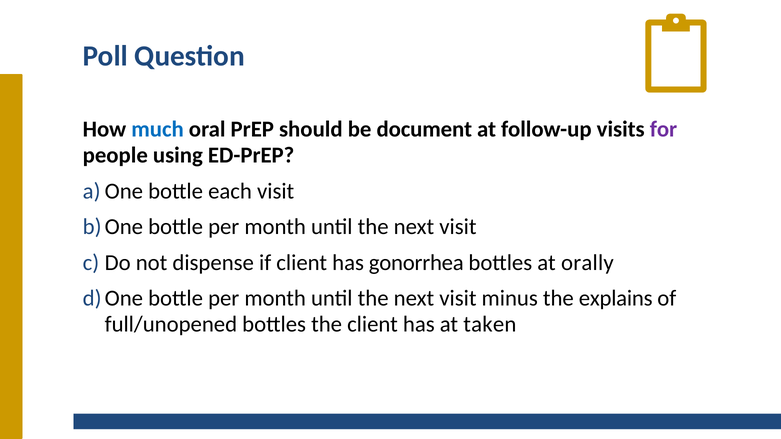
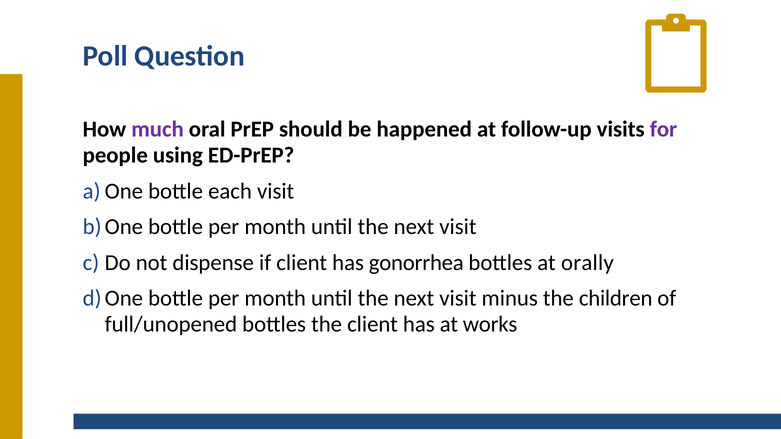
much colour: blue -> purple (158, 130)
document: document -> happened (424, 130)
explains: explains -> children (616, 298)
taken: taken -> works (490, 324)
